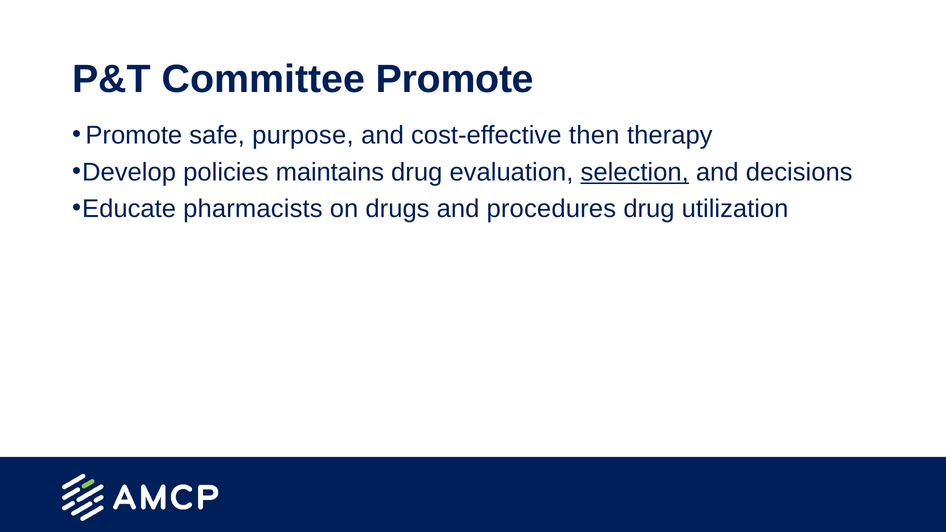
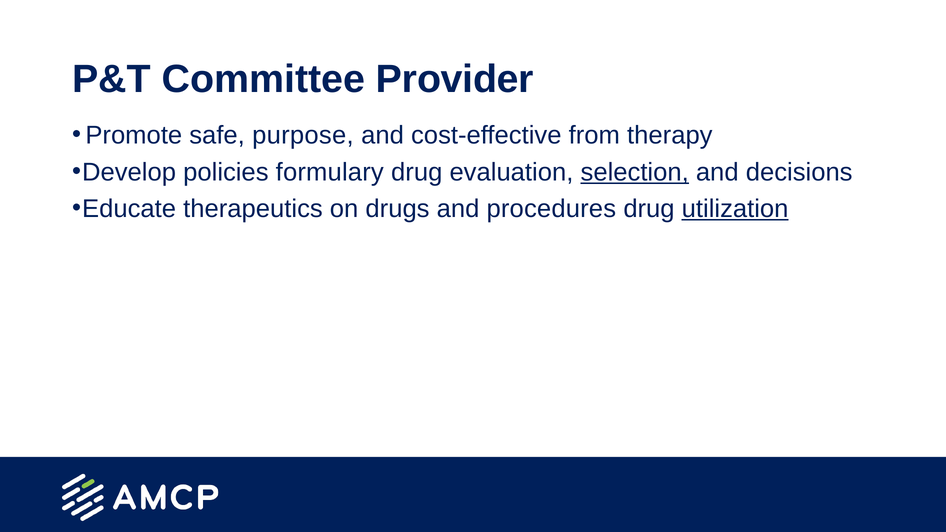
Committee Promote: Promote -> Provider (455, 79)
then: then -> from (594, 135)
maintains: maintains -> formulary (330, 172)
pharmacists: pharmacists -> therapeutics (253, 209)
utilization underline: none -> present (735, 209)
